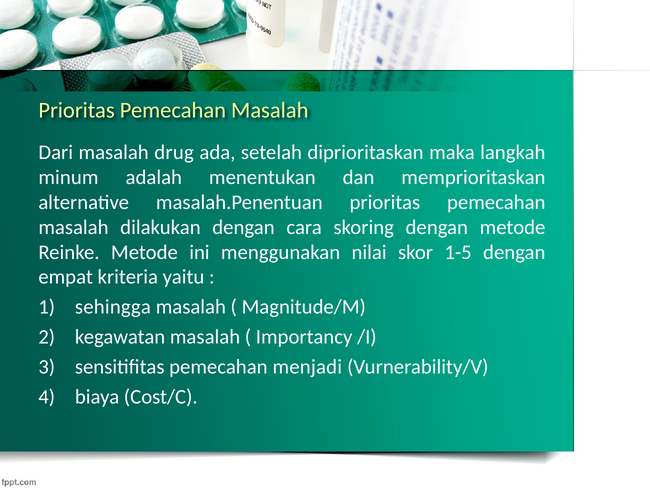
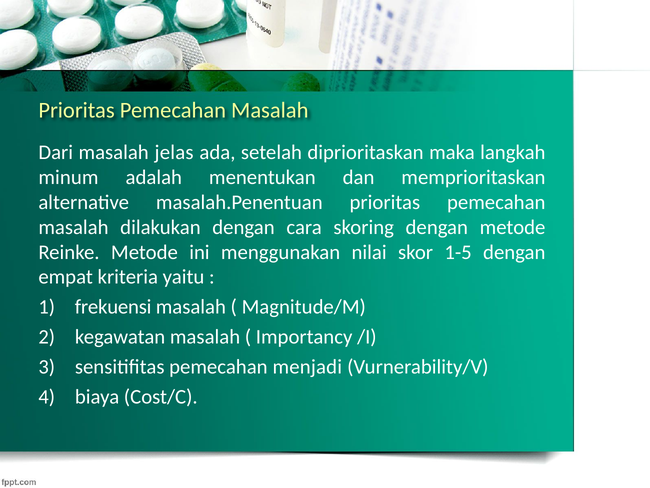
drug: drug -> jelas (174, 152)
sehingga: sehingga -> frekuensi (113, 307)
